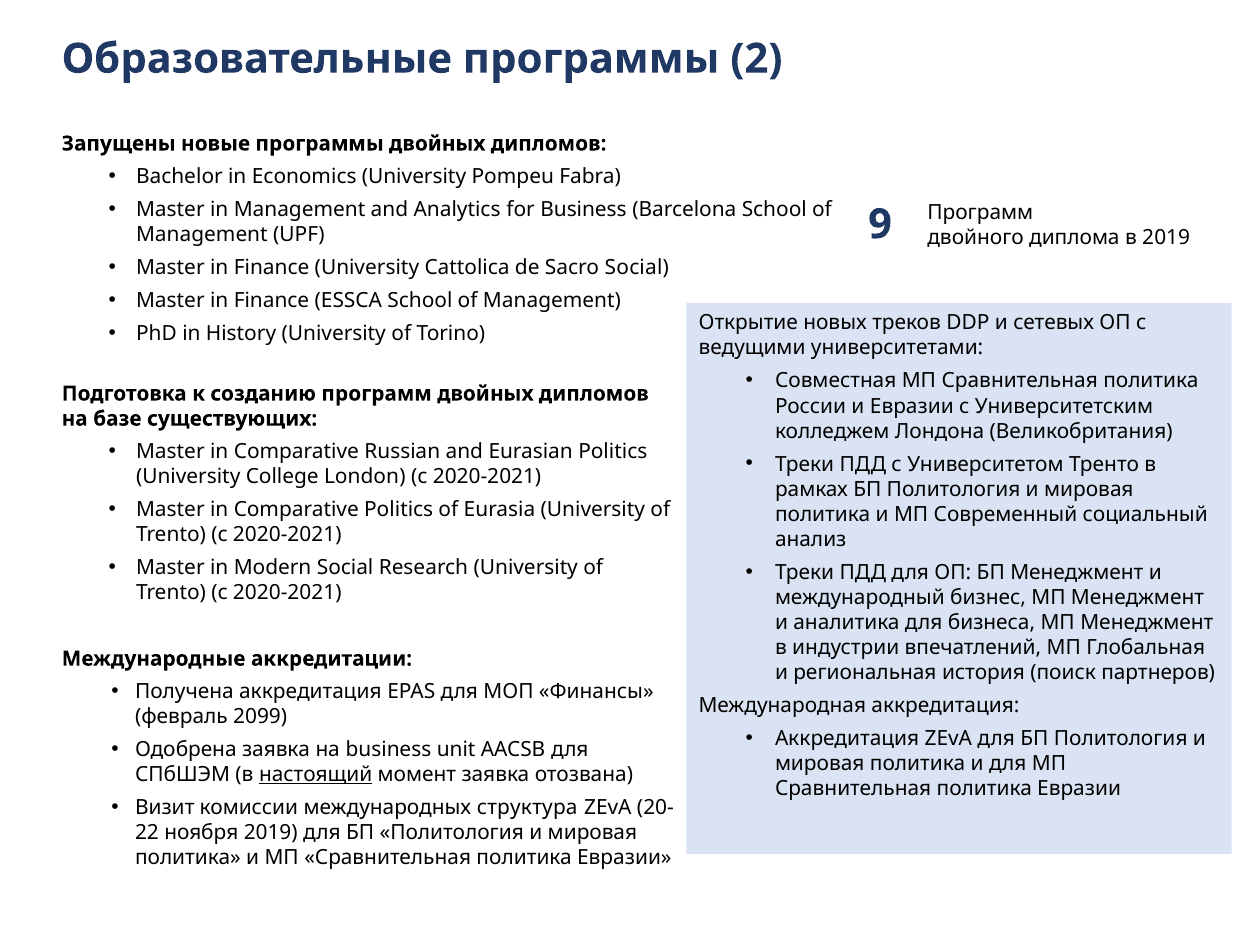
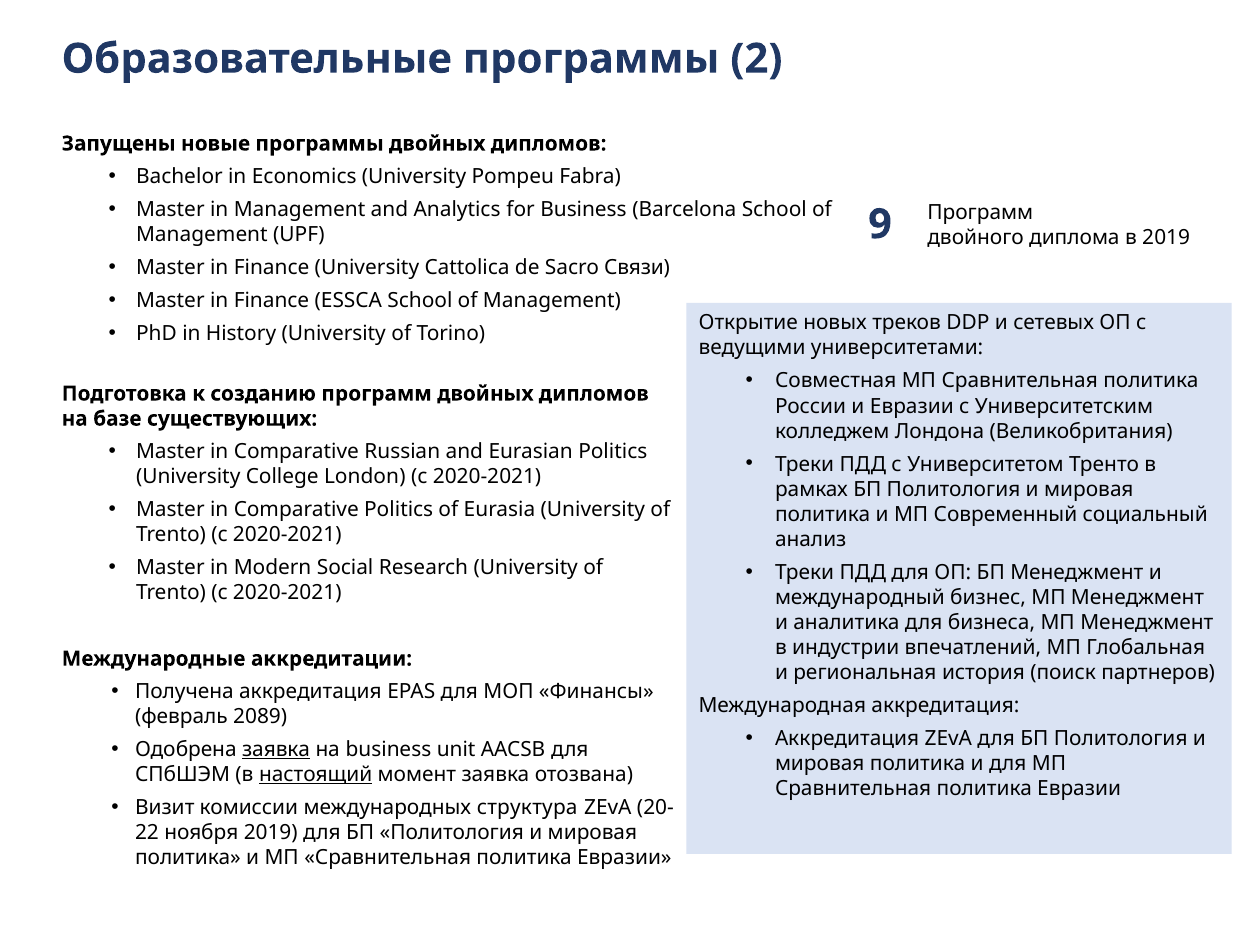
Sacro Social: Social -> Связи (637, 267)
2099: 2099 -> 2089 (260, 716)
заявка underline: none -> present (276, 749)
